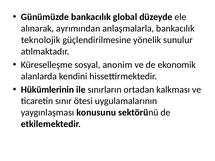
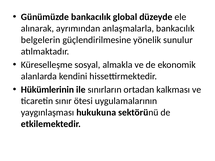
teknolojik: teknolojik -> belgelerin (41, 40)
anonim: anonim -> almakla (117, 65)
konusunu: konusunu -> hukukuna (96, 113)
